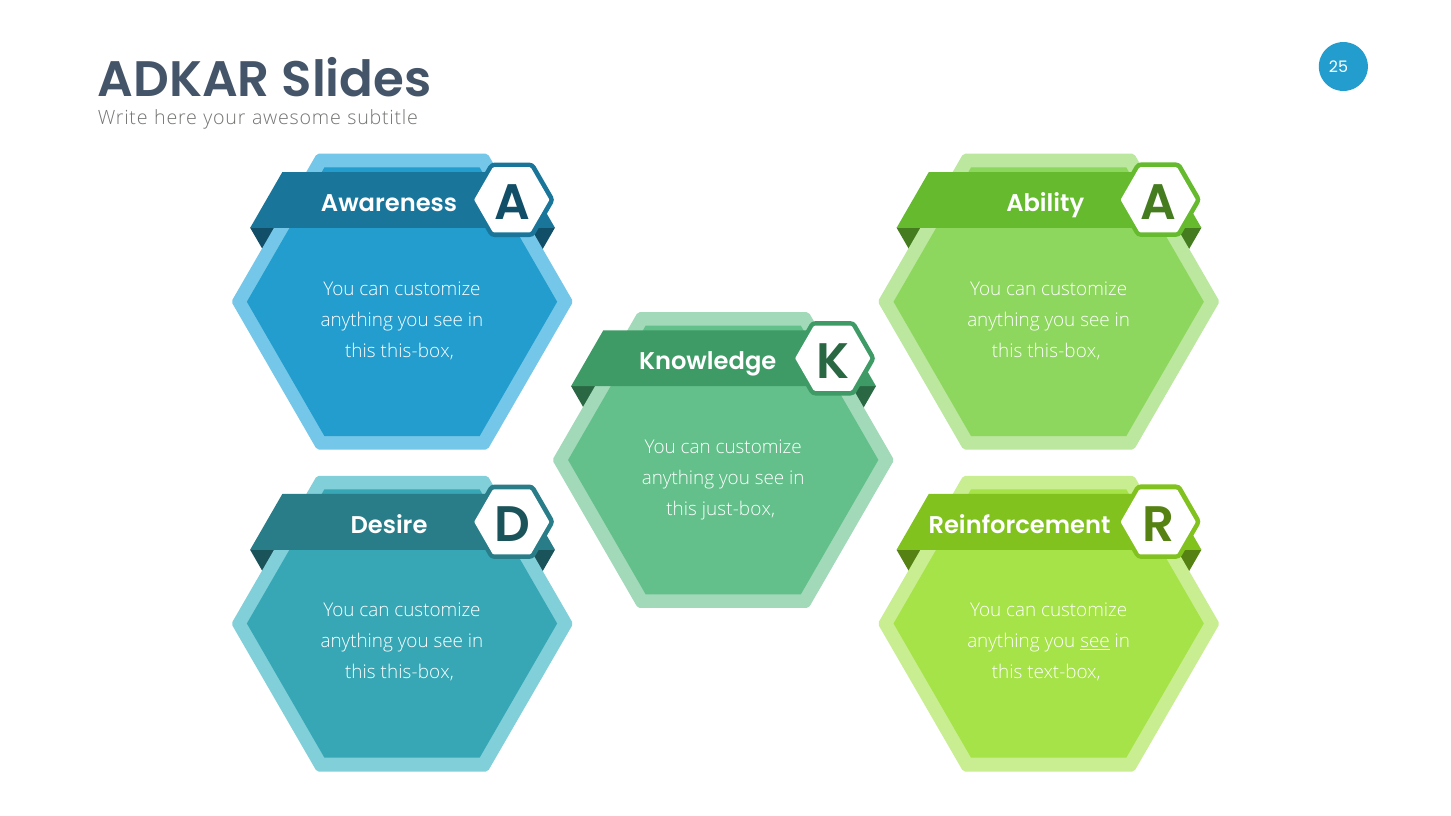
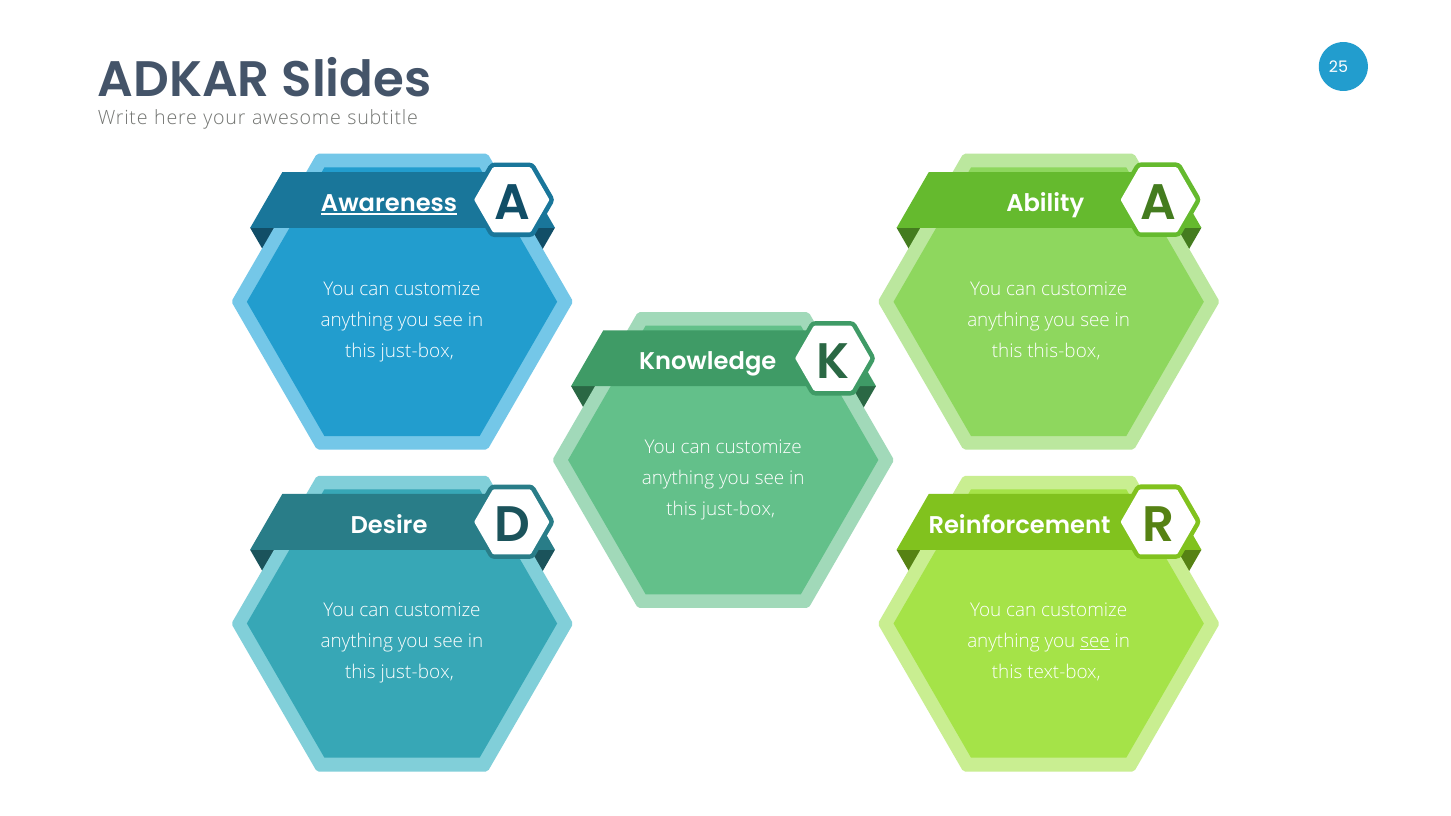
Awareness underline: none -> present (389, 204)
this-box: this-box -> just-box (417, 351)
this-box: this-box -> just-box (417, 673)
